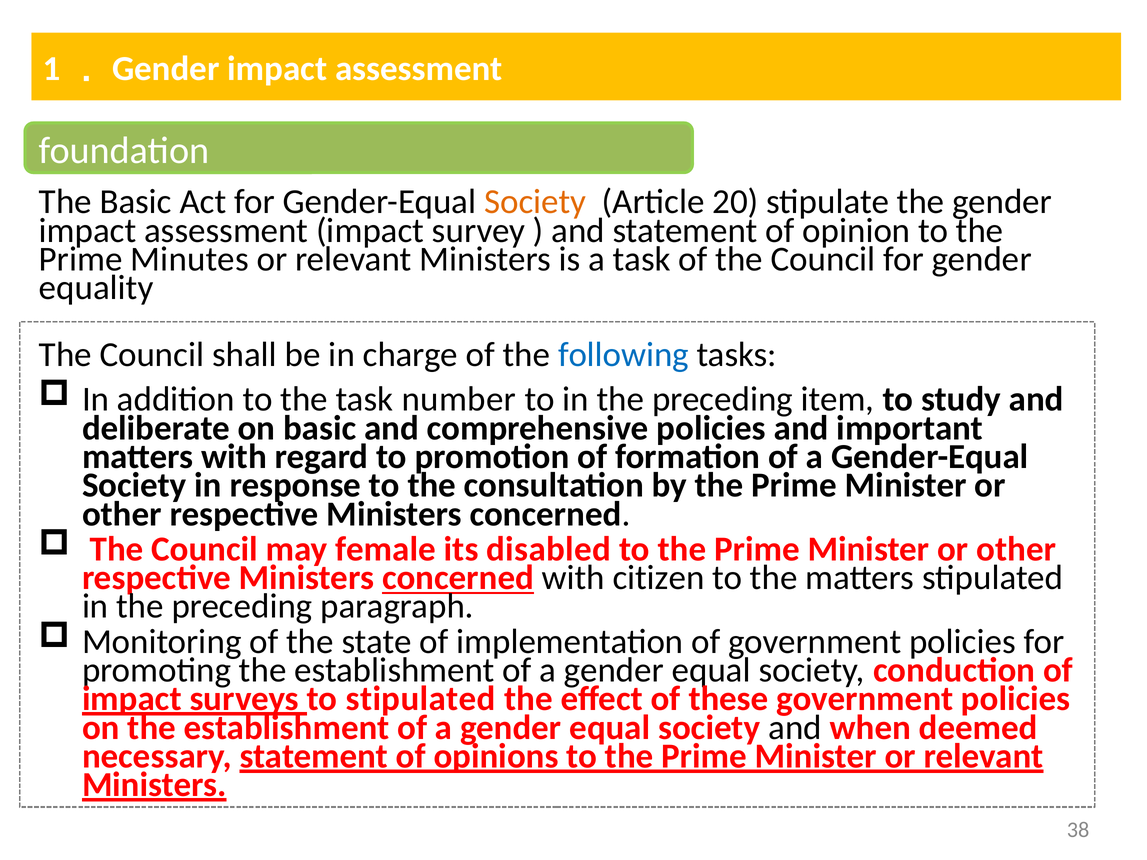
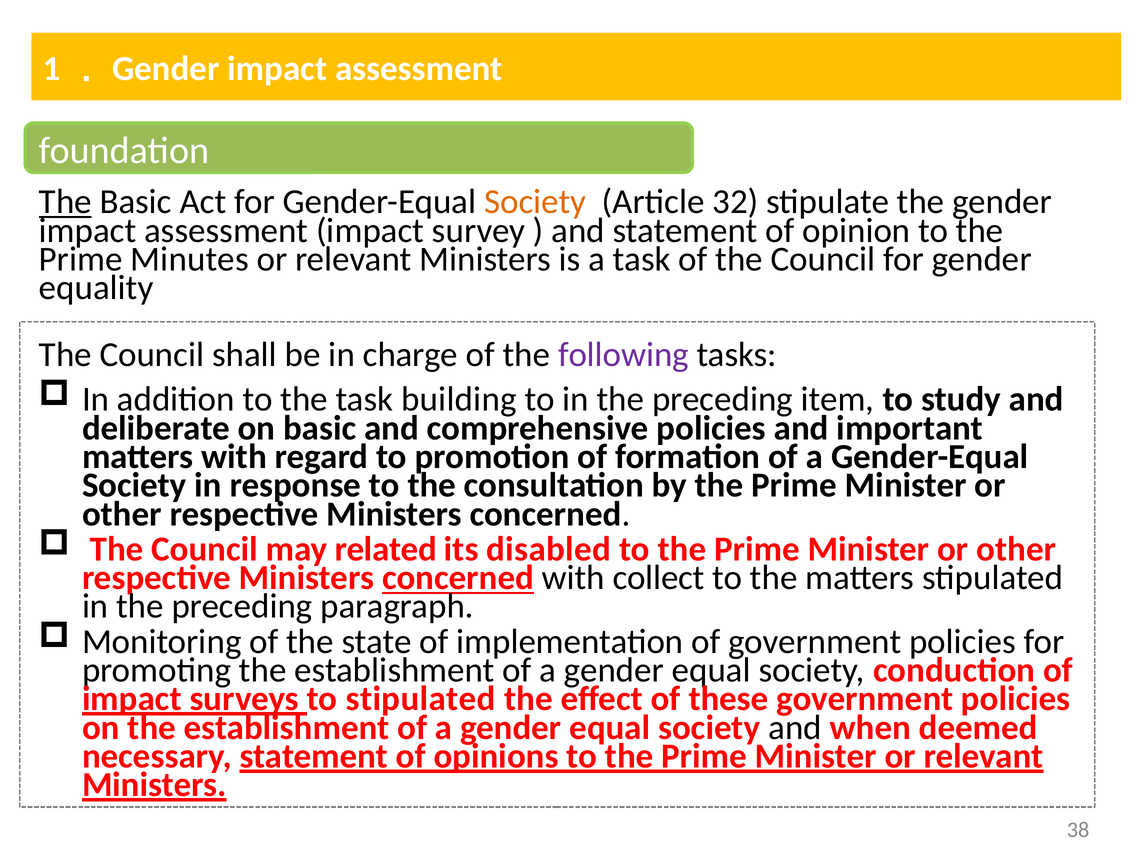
The underline: none -> present (65, 202)
20: 20 -> 32 (735, 202)
following colour: blue -> purple (623, 355)
number: number -> building (459, 400)
female: female -> related (386, 549)
citizen: citizen -> collect (659, 578)
